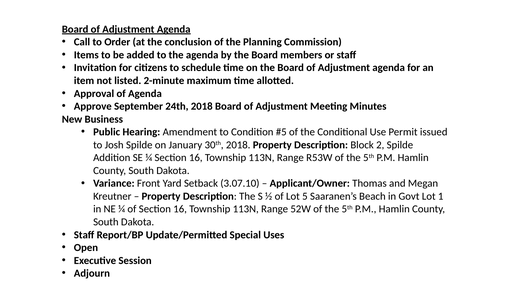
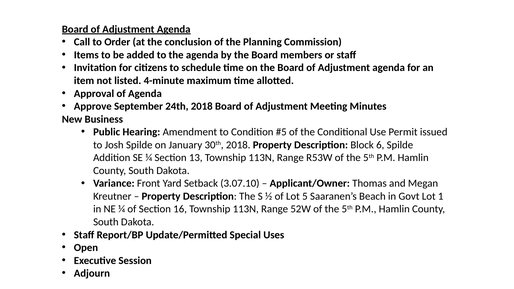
2-minute: 2-minute -> 4-minute (164, 81)
2: 2 -> 6 (380, 145)
¼ Section 16: 16 -> 13 (196, 158)
